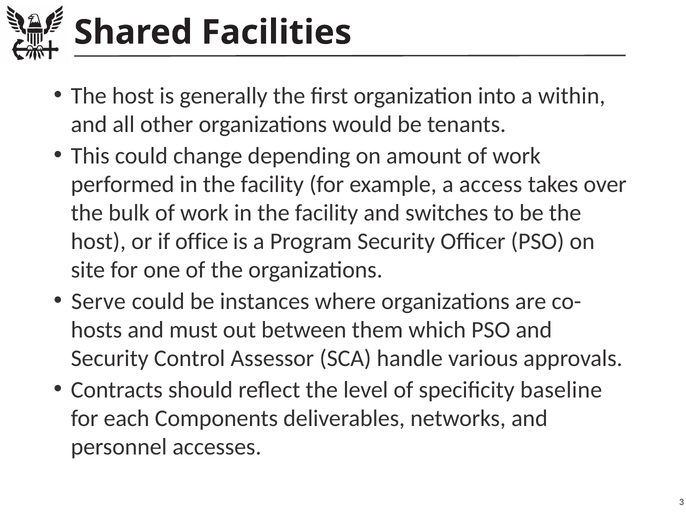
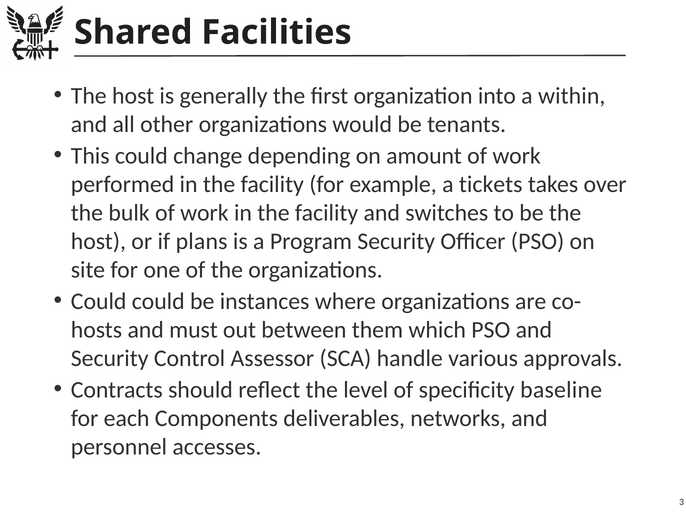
access: access -> tickets (491, 184)
office: office -> plans (202, 242)
Serve: Serve -> Could (99, 302)
